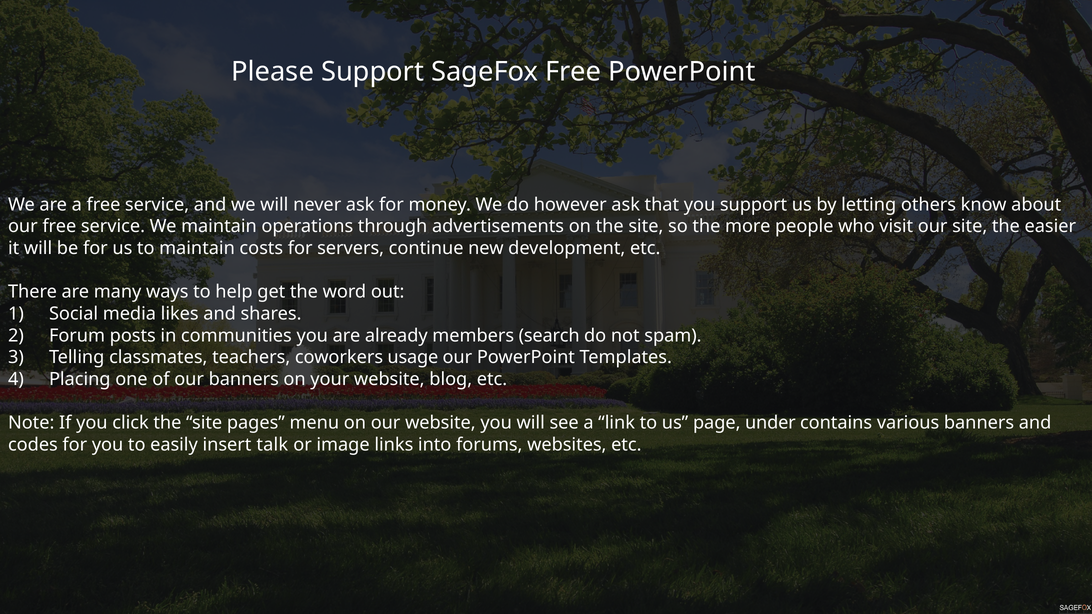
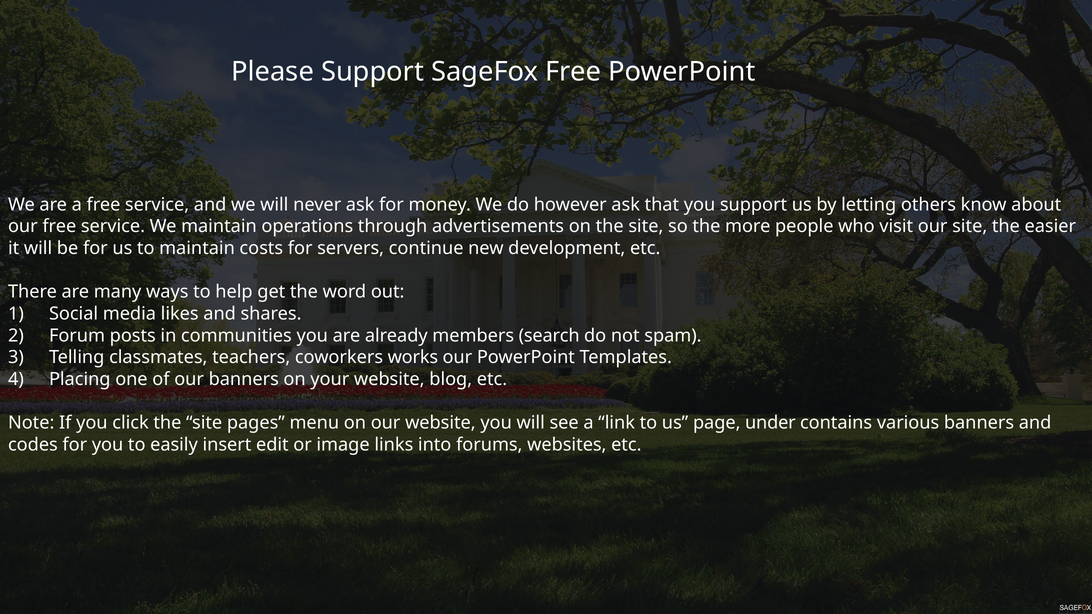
usage: usage -> works (413, 357)
talk: talk -> edit (272, 445)
